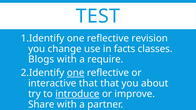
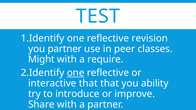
you change: change -> partner (65, 49)
facts: facts -> peer (125, 49)
Blogs: Blogs -> Might (41, 59)
about: about -> ability (155, 84)
introduce underline: present -> none (77, 94)
